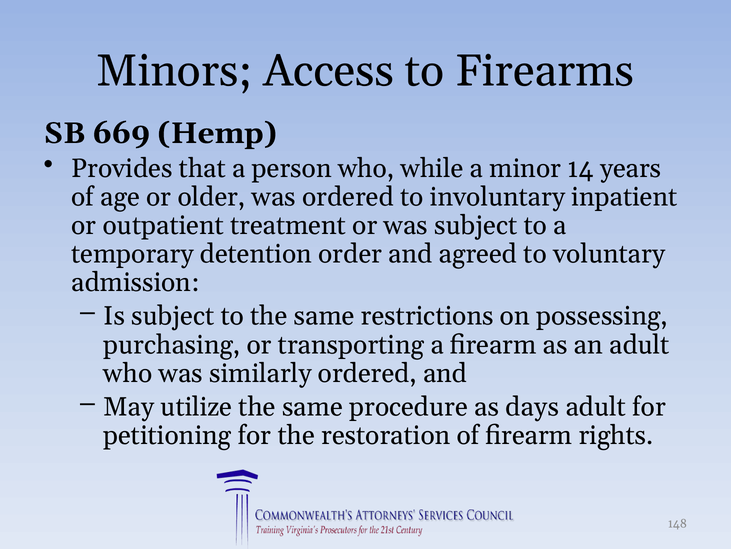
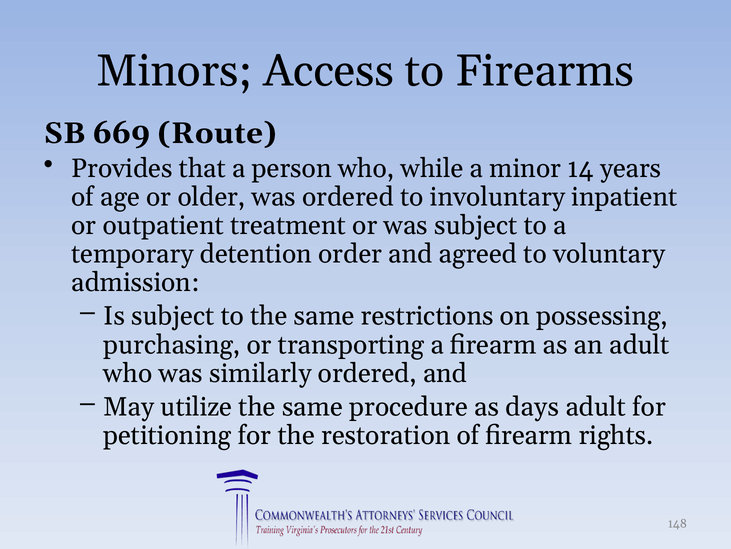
Hemp: Hemp -> Route (217, 133)
